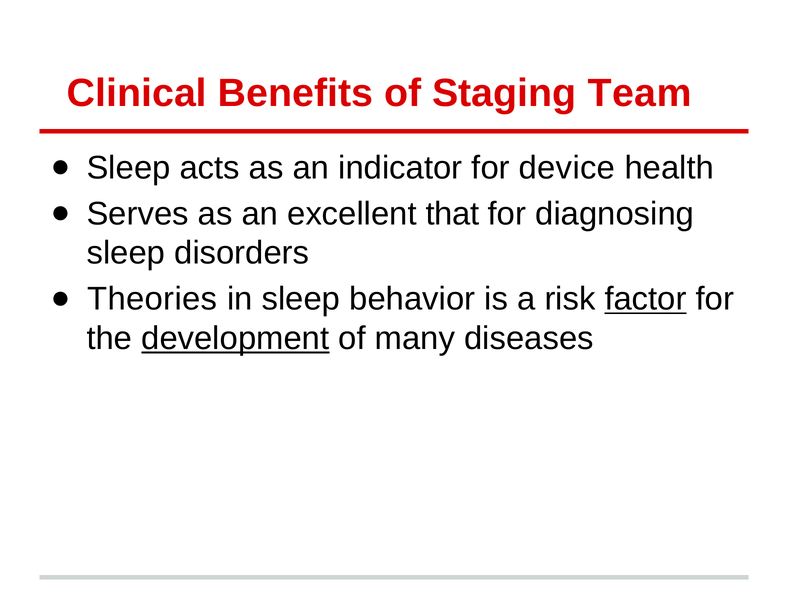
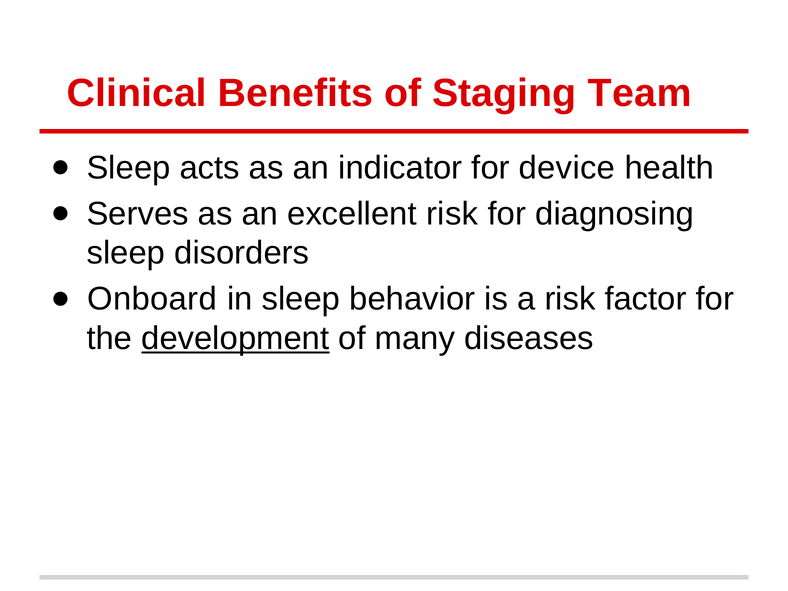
excellent that: that -> risk (452, 214)
Theories: Theories -> Onboard (152, 299)
factor underline: present -> none (646, 299)
